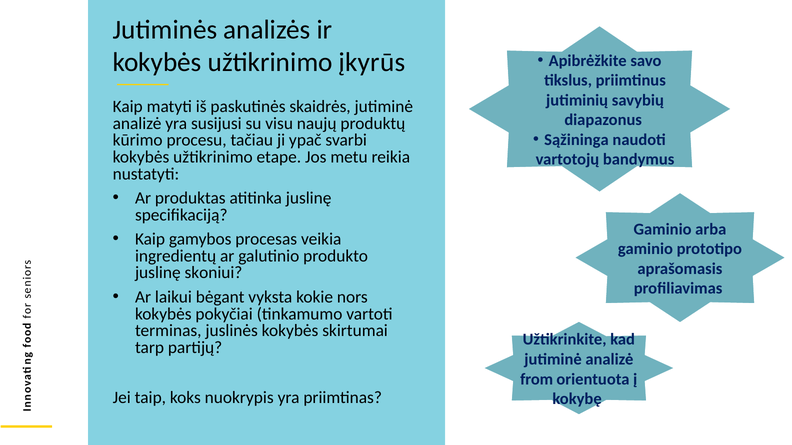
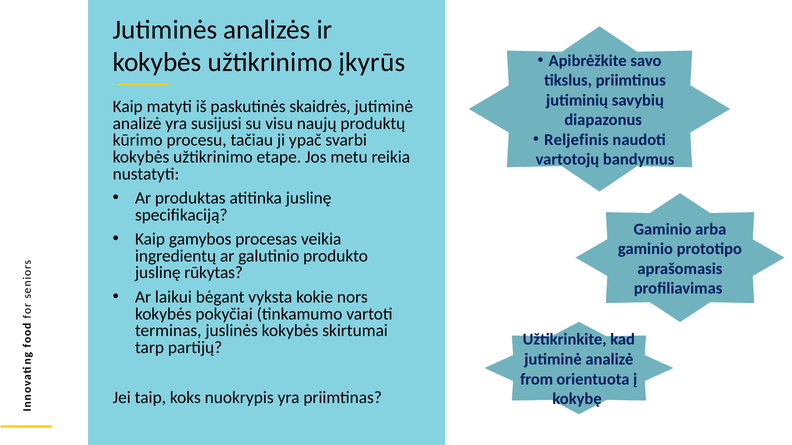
Sąžininga: Sąžininga -> Reljefinis (576, 140)
skoniui: skoniui -> rūkytas (214, 273)
